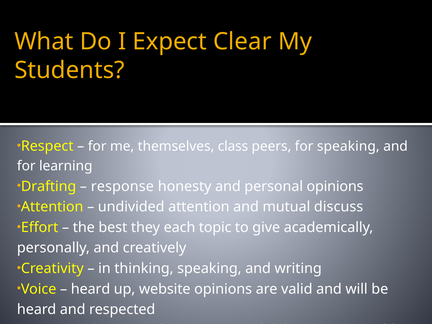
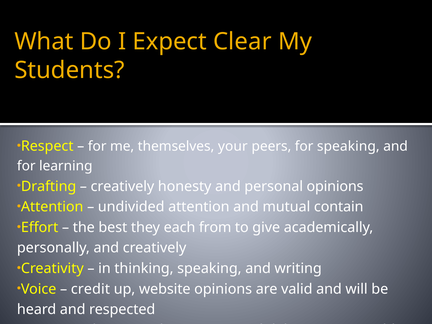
class: class -> your (233, 146)
response: response -> creatively (122, 186)
discuss: discuss -> contain (339, 207)
topic: topic -> from (215, 227)
heard: heard -> credit (90, 289)
